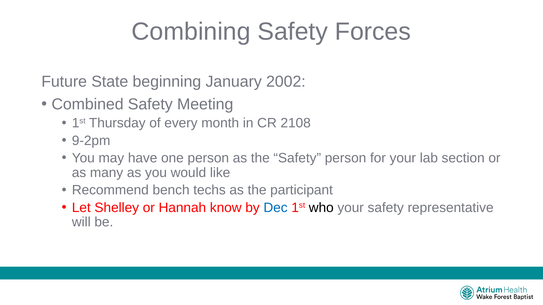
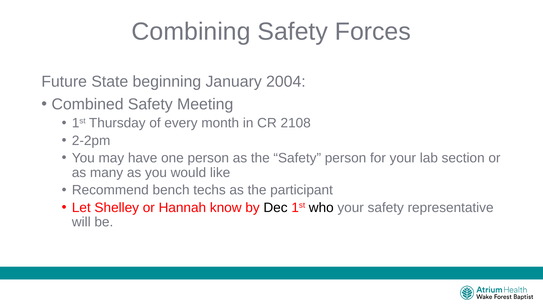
2002: 2002 -> 2004 (286, 82)
9-2pm: 9-2pm -> 2-2pm (91, 141)
Dec colour: blue -> black (276, 208)
